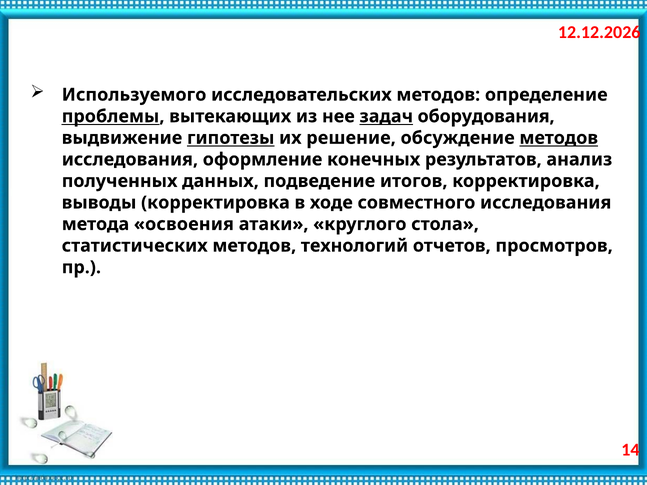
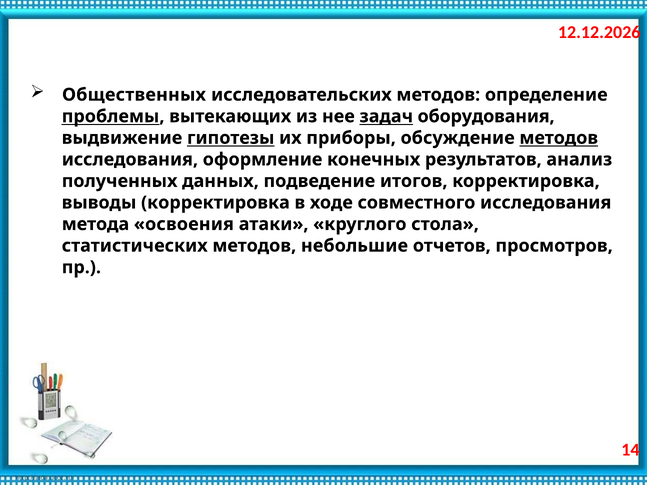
Используемого: Используемого -> Общественных (134, 95)
решение: решение -> приборы (351, 138)
технологий: технологий -> небольшие (354, 246)
